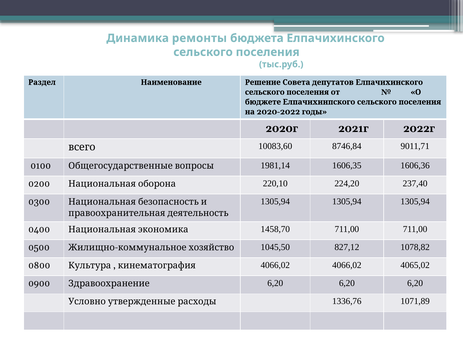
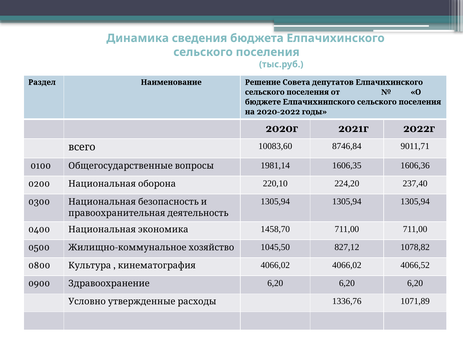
ремонты: ремонты -> сведения (200, 38)
4065,02: 4065,02 -> 4066,52 (415, 265)
